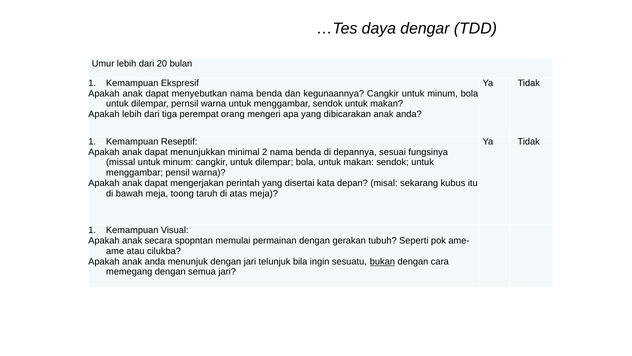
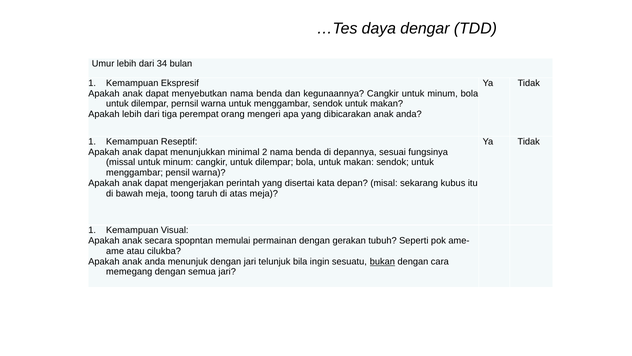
20: 20 -> 34 (162, 64)
